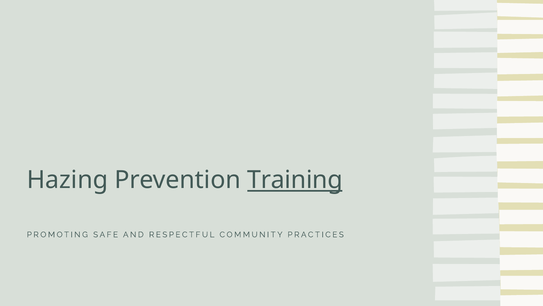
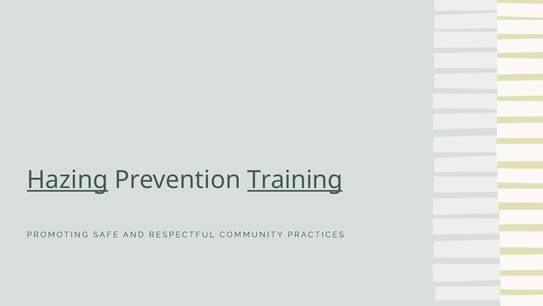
Hazing underline: none -> present (67, 180)
